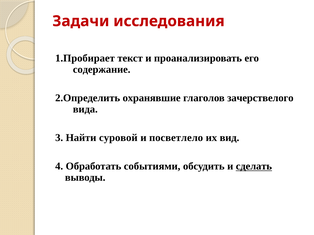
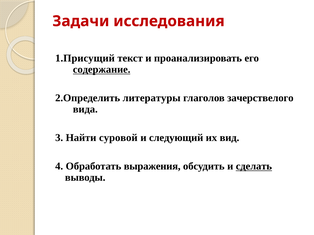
1.Пробирает: 1.Пробирает -> 1.Присущий (85, 58)
содержание underline: none -> present (102, 70)
охранявшие: охранявшие -> литературы (152, 98)
посветлело: посветлело -> следующий (176, 138)
событиями: событиями -> выражения (152, 167)
